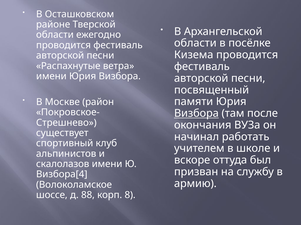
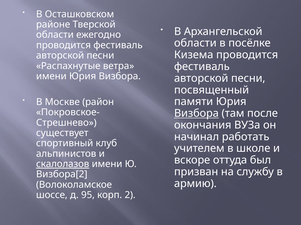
скалолазов underline: none -> present (63, 165)
Визбора[4: Визбора[4 -> Визбора[2 (62, 175)
88: 88 -> 95 (88, 196)
8: 8 -> 2 (130, 196)
